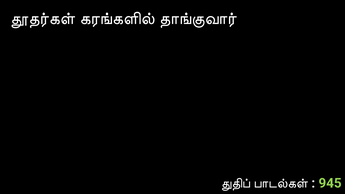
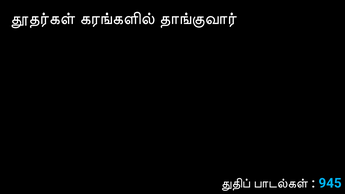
945 colour: light green -> light blue (330, 183)
